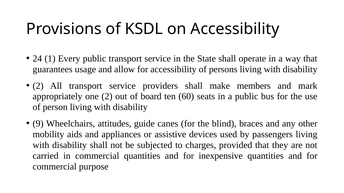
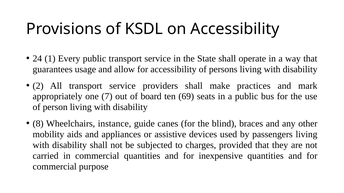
members: members -> practices (254, 86)
one 2: 2 -> 7 (107, 97)
60: 60 -> 69 (186, 97)
9: 9 -> 8 (38, 124)
attitudes: attitudes -> instance (115, 124)
